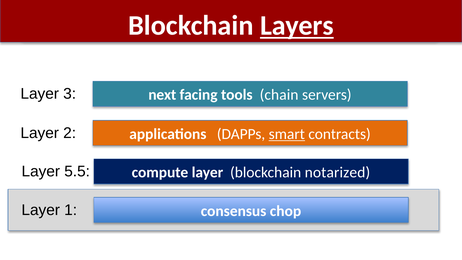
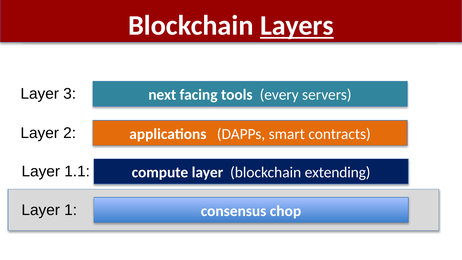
chain: chain -> every (279, 95)
smart underline: present -> none (287, 134)
5.5: 5.5 -> 1.1 (77, 171)
notarized: notarized -> extending (338, 172)
